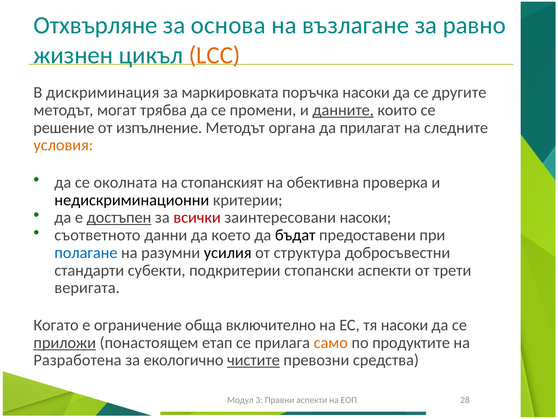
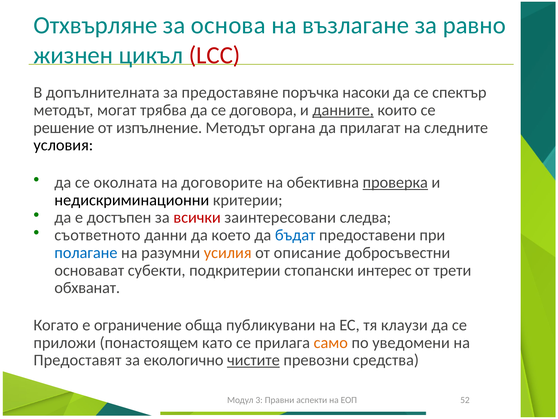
LCC colour: orange -> red (215, 55)
дискриминация: дискриминация -> допълнителната (103, 92)
маркировката: маркировката -> предоставяне (230, 92)
другите: другите -> спектър (459, 92)
промени: промени -> договора (263, 110)
условия colour: orange -> black (63, 145)
стопанският: стопанският -> договорите (222, 182)
проверка underline: none -> present (395, 182)
достъпен underline: present -> none (119, 217)
заинтересовани насоки: насоки -> следва (365, 217)
бъдат colour: black -> blue (295, 235)
усилия colour: black -> orange (228, 252)
структура: структура -> описание (307, 252)
стандарти: стандарти -> основават (89, 270)
стопански аспекти: аспекти -> интерес (384, 270)
веригата: веригата -> обхванат (87, 288)
включително: включително -> публикувани (271, 325)
тя насоки: насоки -> клаузи (404, 325)
приложи underline: present -> none (65, 342)
етап: етап -> като (217, 342)
продуктите: продуктите -> уведомени (411, 342)
Разработена: Разработена -> Предоставят (77, 360)
28: 28 -> 52 (465, 400)
